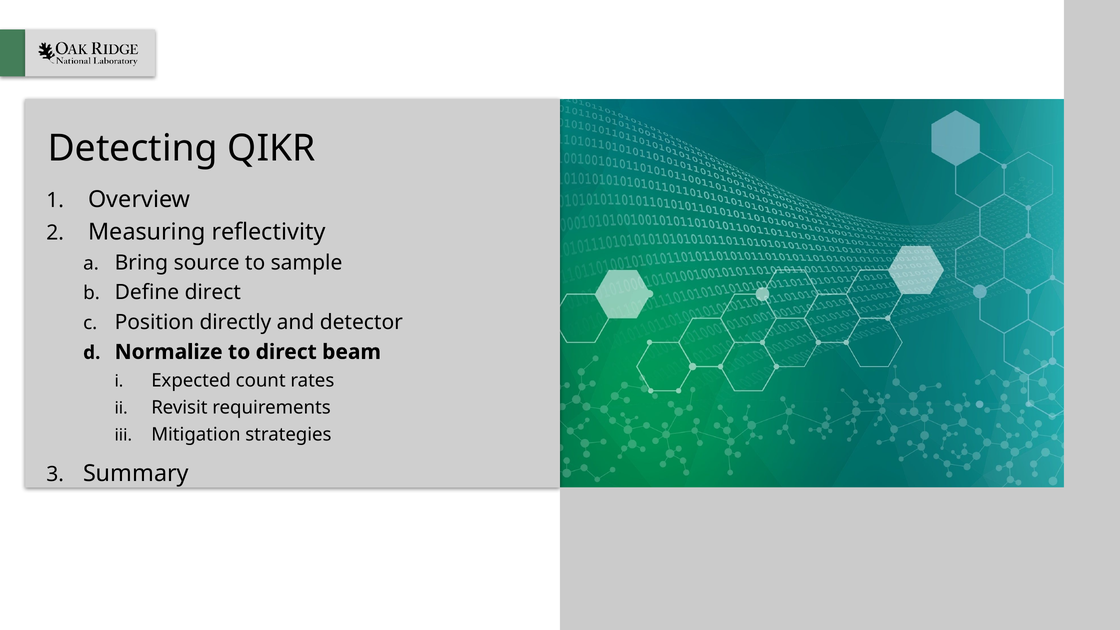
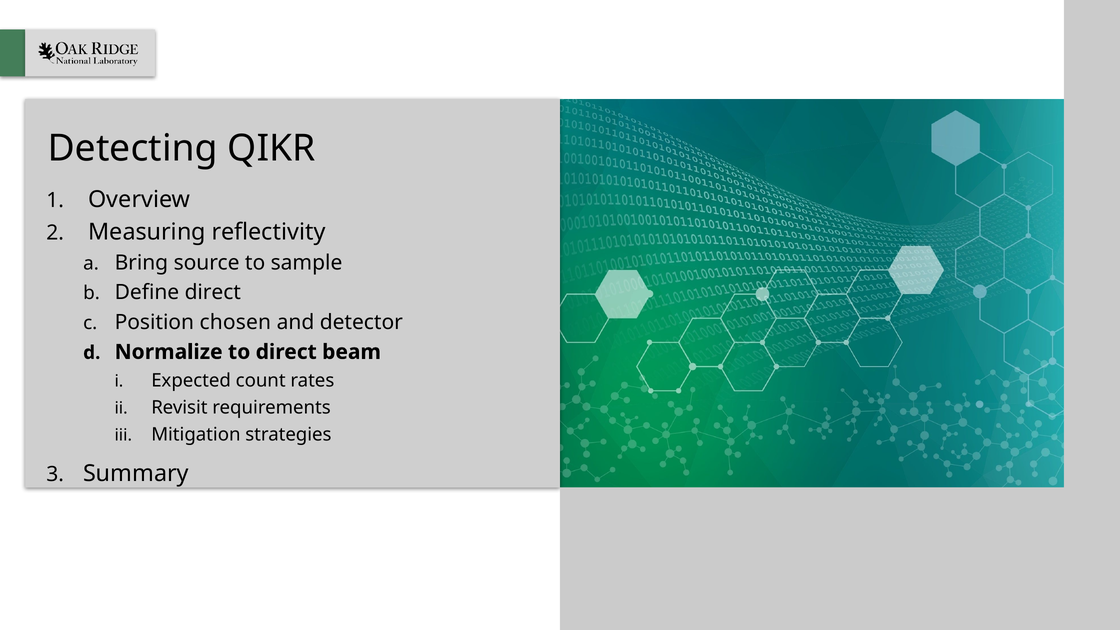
directly: directly -> chosen (235, 322)
